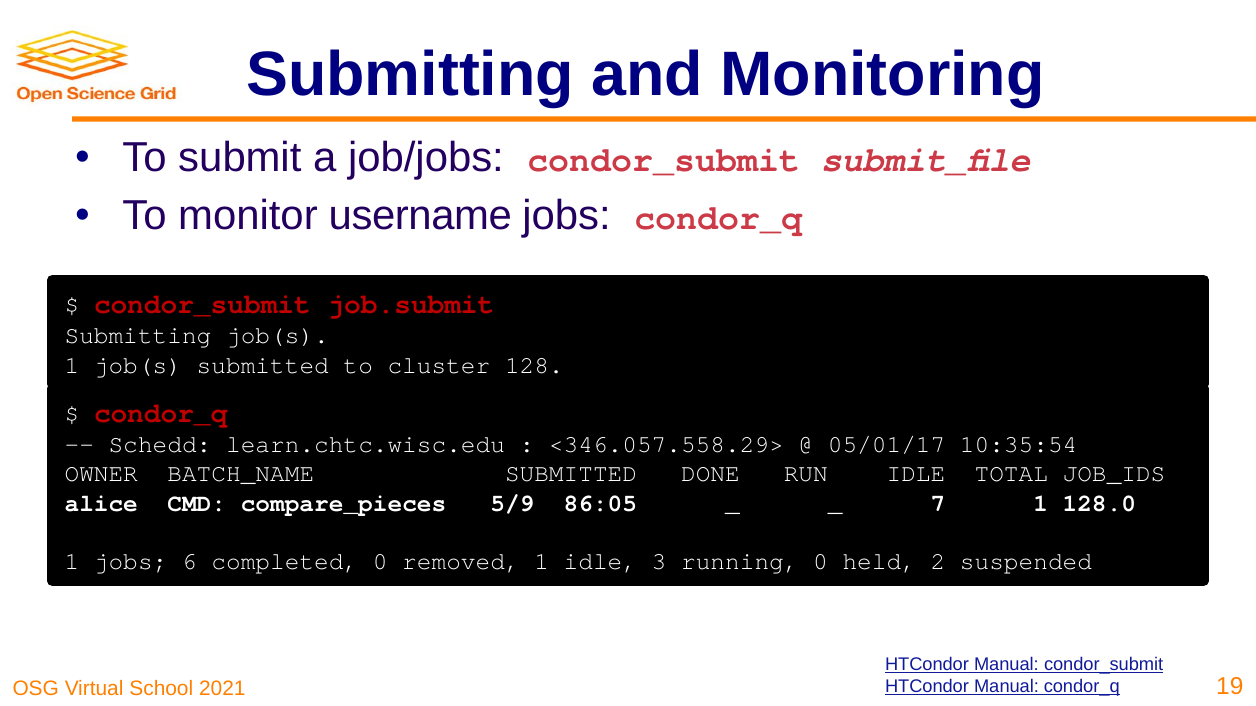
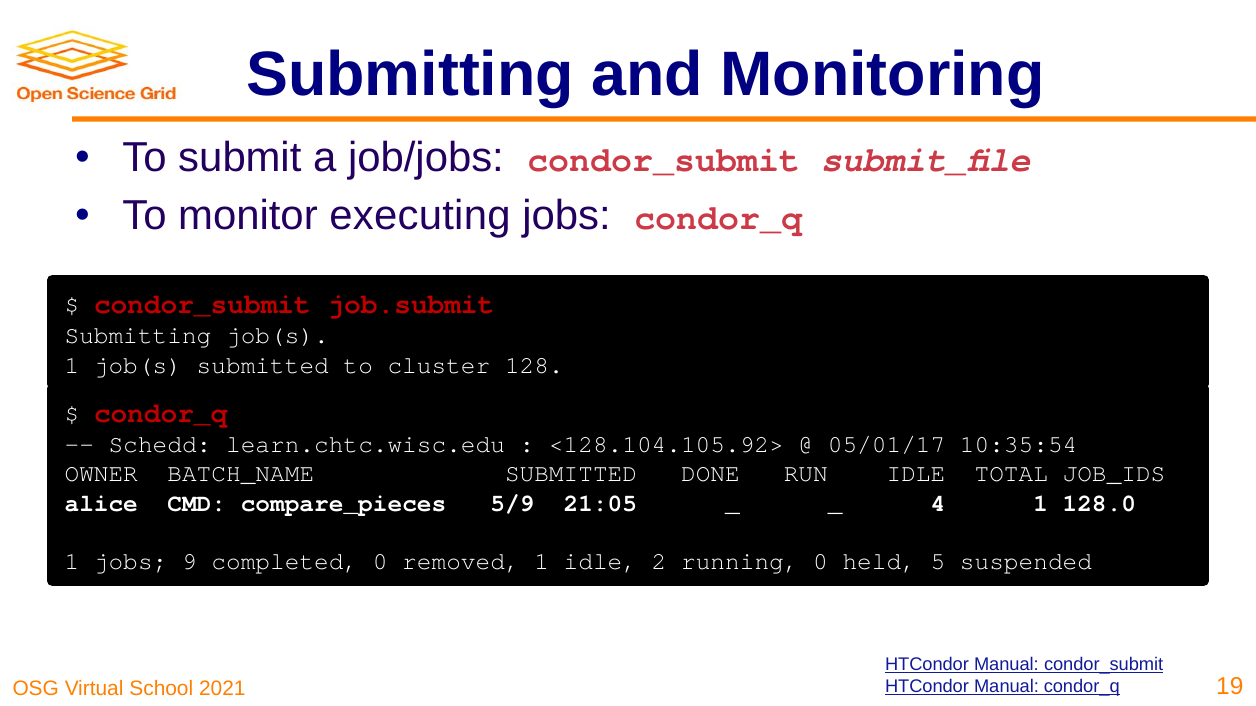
username: username -> executing (420, 216)
<346.057.558.29>: <346.057.558.29> -> <128.104.105.92> (666, 445)
86:05: 86:05 -> 21:05 (600, 504)
7: 7 -> 4 (938, 504)
6: 6 -> 9 (189, 562)
3: 3 -> 2 (659, 562)
2: 2 -> 5 (938, 562)
